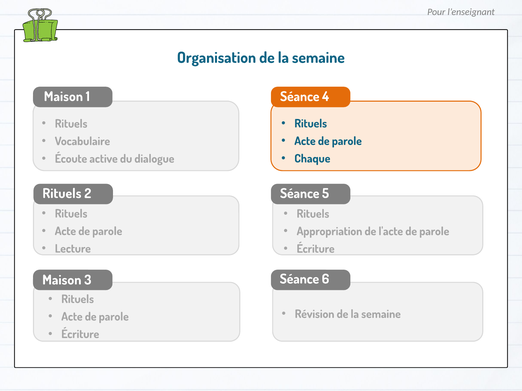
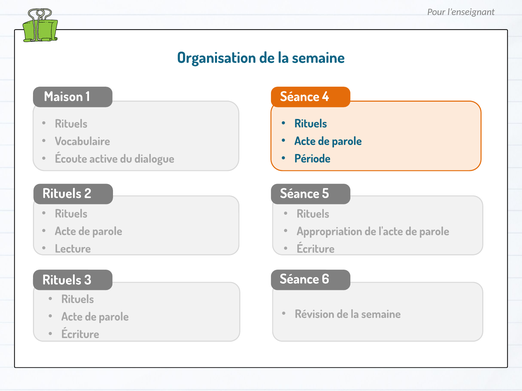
Chaque: Chaque -> Période (312, 159)
Maison: Maison -> Rituels (62, 280)
